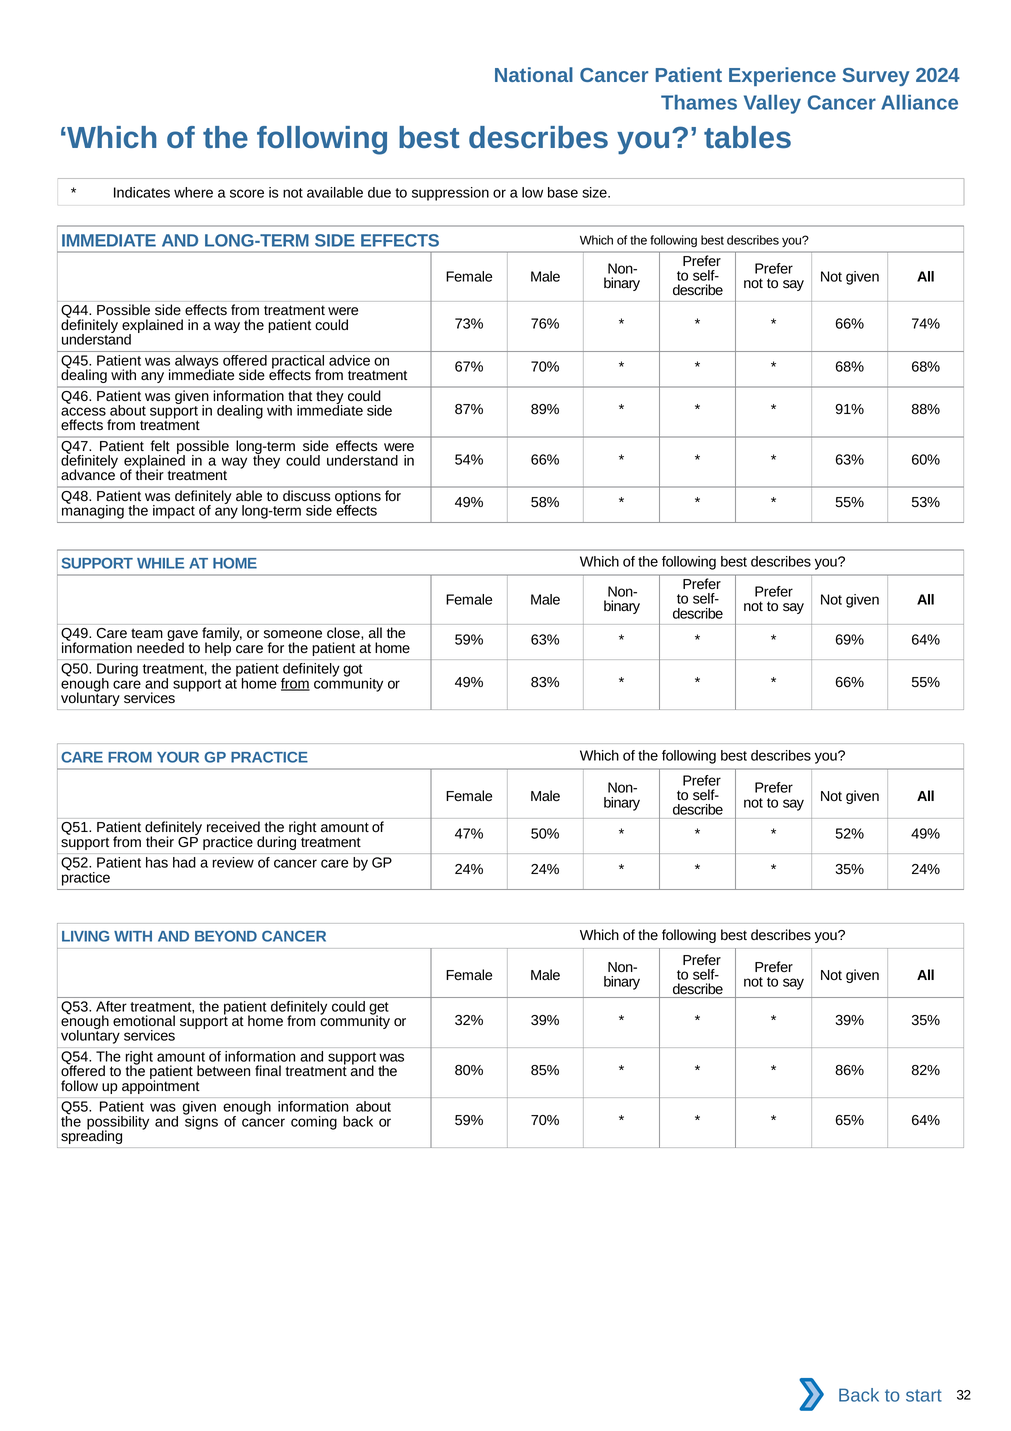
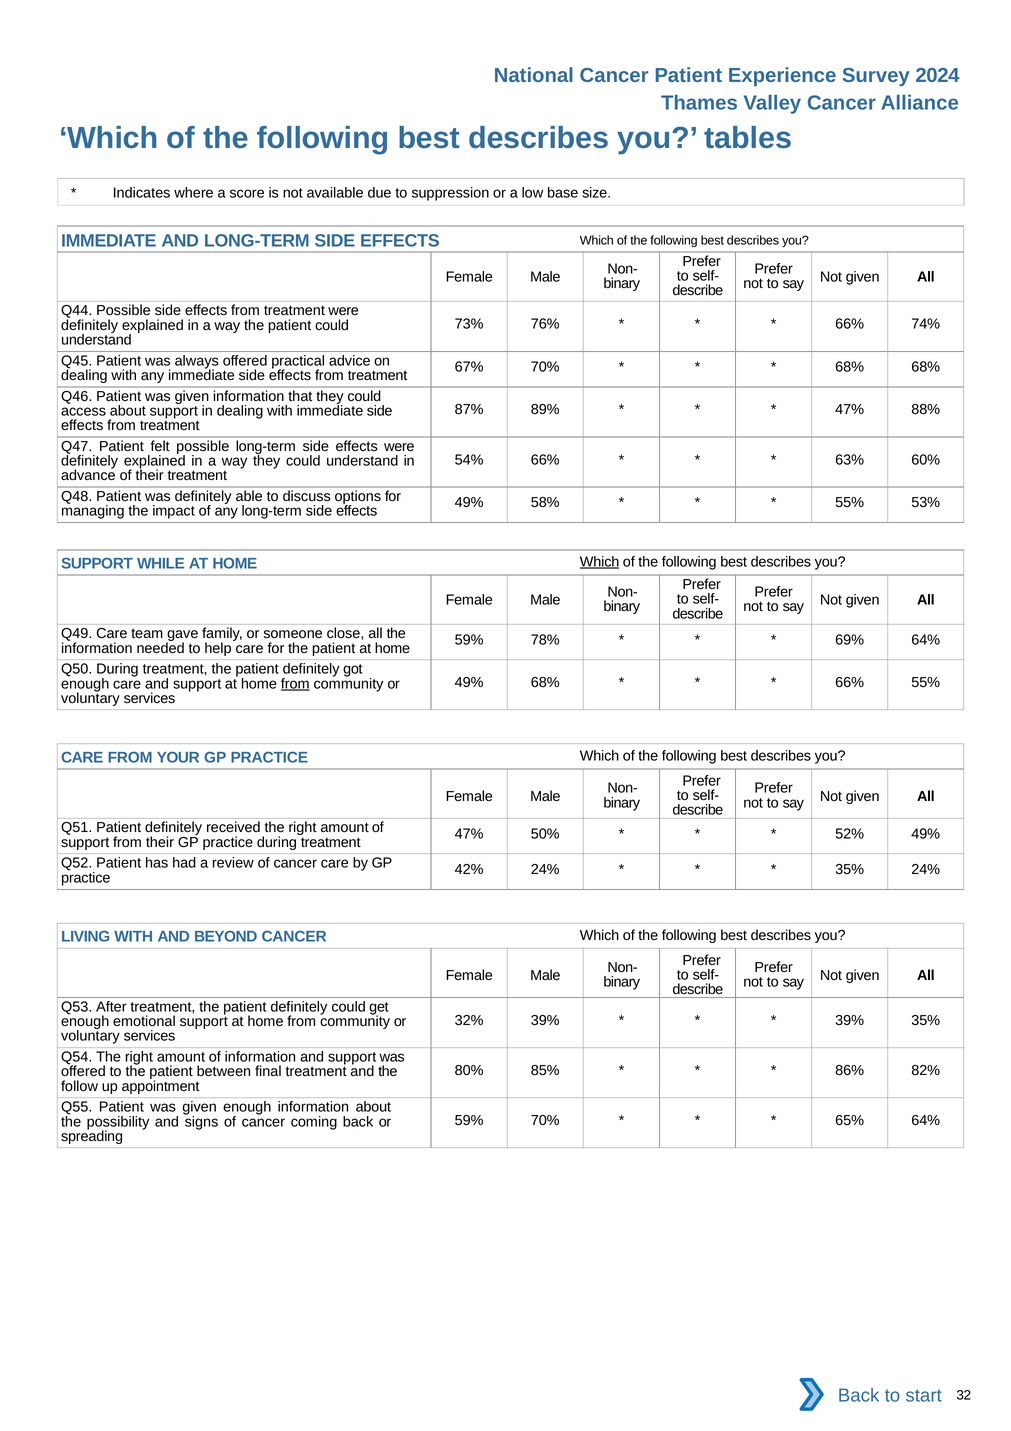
91%: 91% -> 47% (850, 410)
Which underline: none -> present (600, 562)
59% 63%: 63% -> 78% (545, 640)
49% 83%: 83% -> 68% (545, 683)
24%: 24% -> 42% (469, 869)
